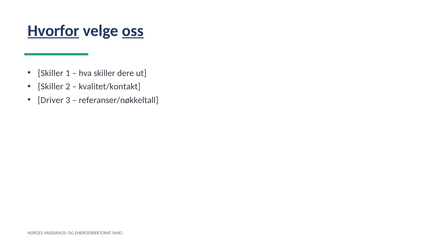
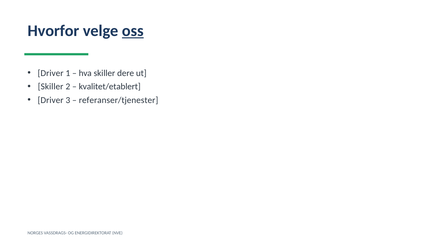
Hvorfor underline: present -> none (53, 31)
Skiller: Skiller -> Driver (51, 73)
kvalitet/kontakt: kvalitet/kontakt -> kvalitet/etablert (110, 87)
referanser/nøkkeltall: referanser/nøkkeltall -> referanser/tjenester (119, 100)
